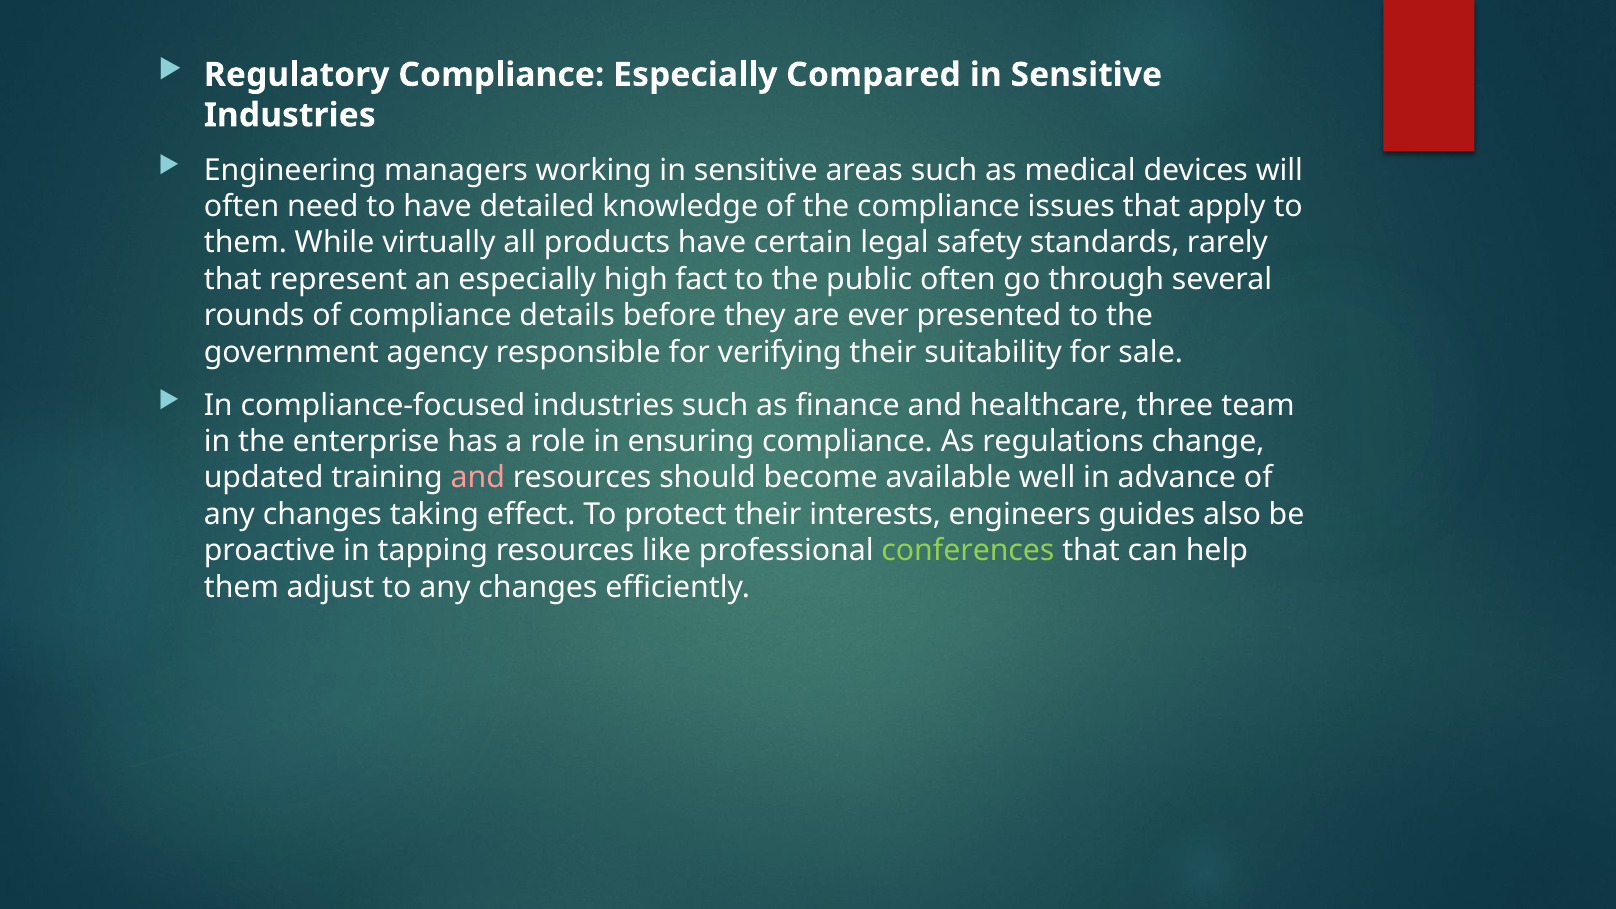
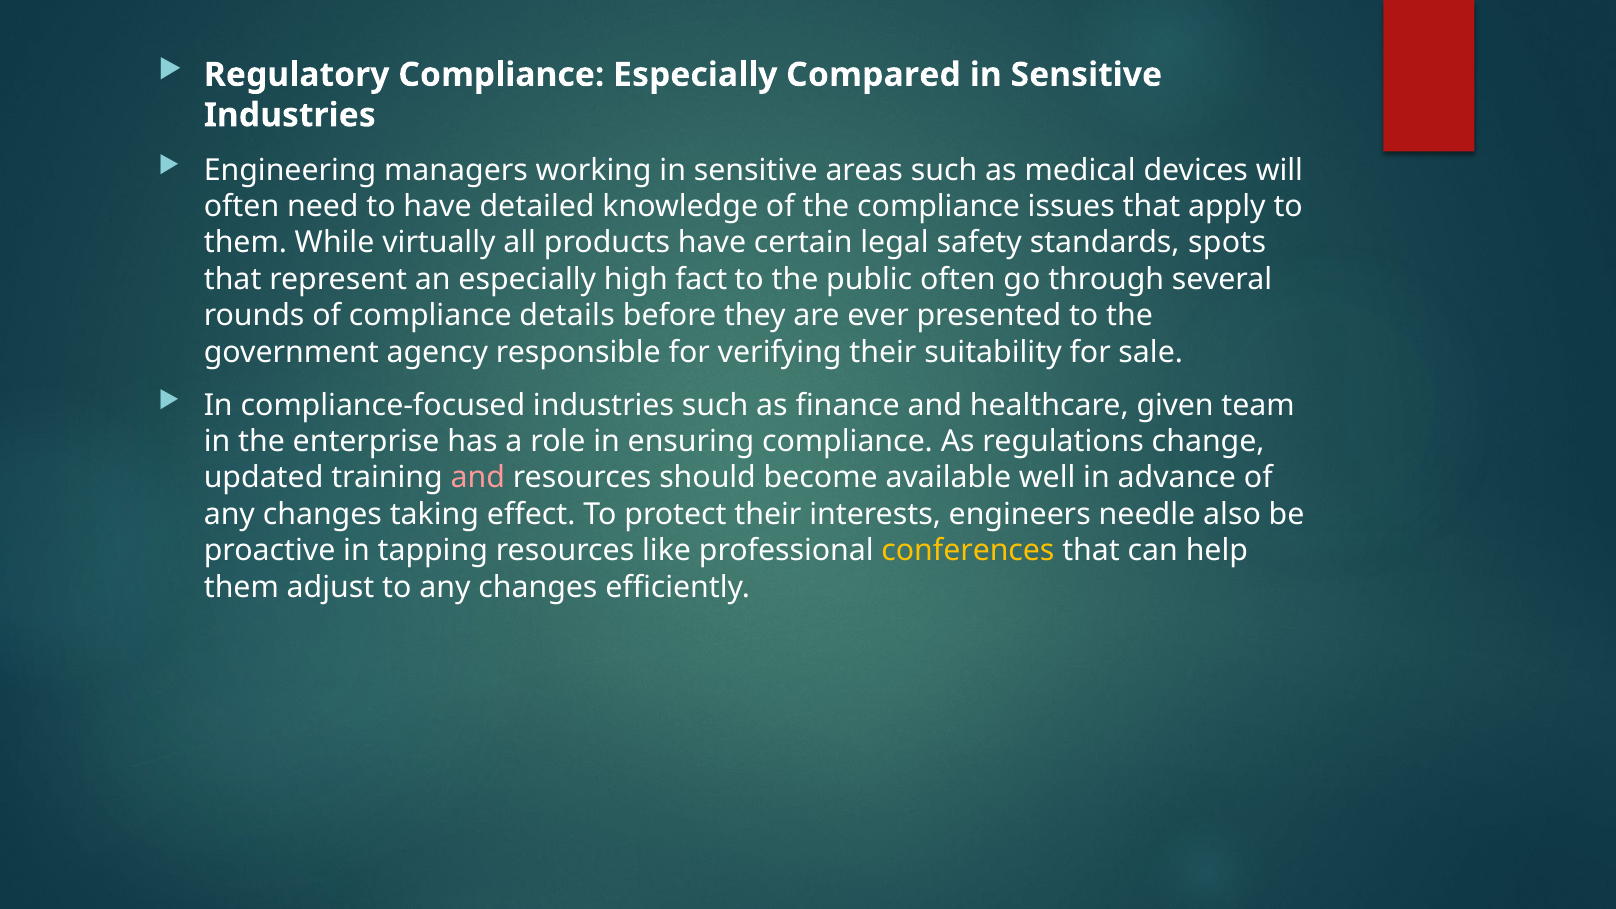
rarely: rarely -> spots (1227, 243)
three: three -> given (1175, 405)
guides: guides -> needle (1147, 514)
conferences colour: light green -> yellow (968, 551)
